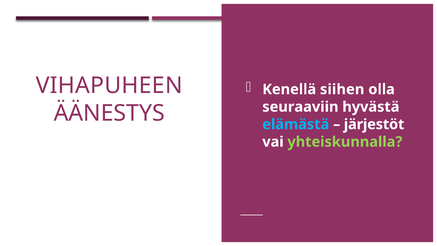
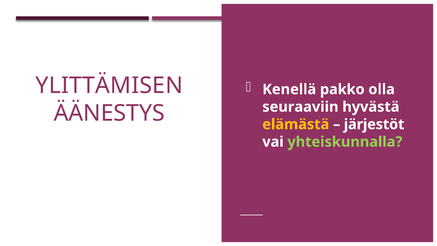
VIHAPUHEEN: VIHAPUHEEN -> YLITTÄMISEN (109, 85)
siihen: siihen -> pakko (342, 89)
elämästä colour: light blue -> yellow (296, 124)
